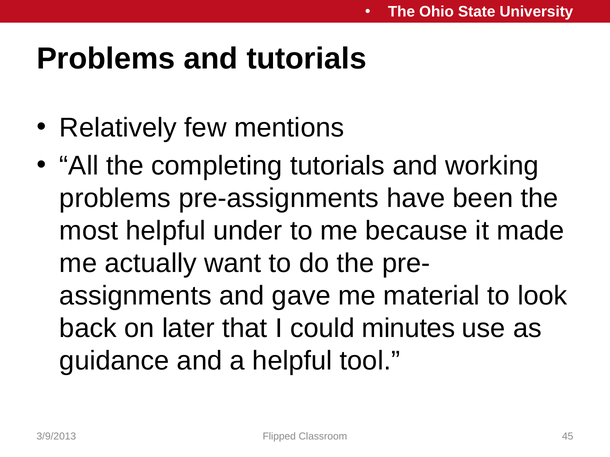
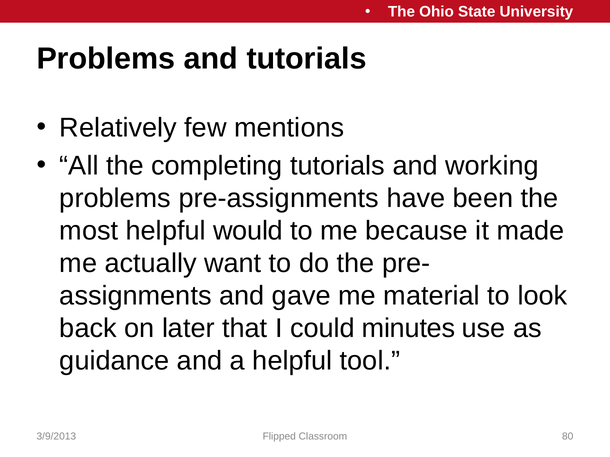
under: under -> would (248, 231)
45: 45 -> 80 (568, 437)
